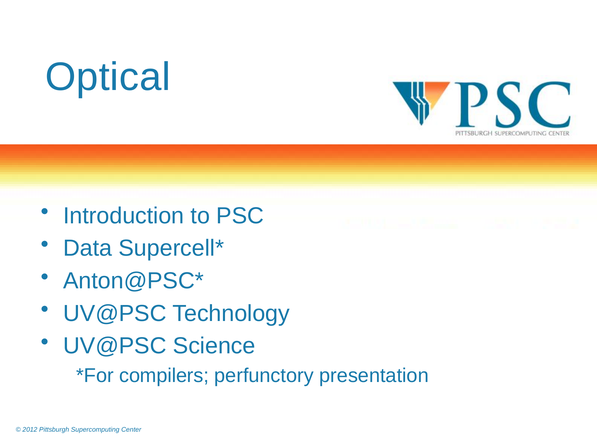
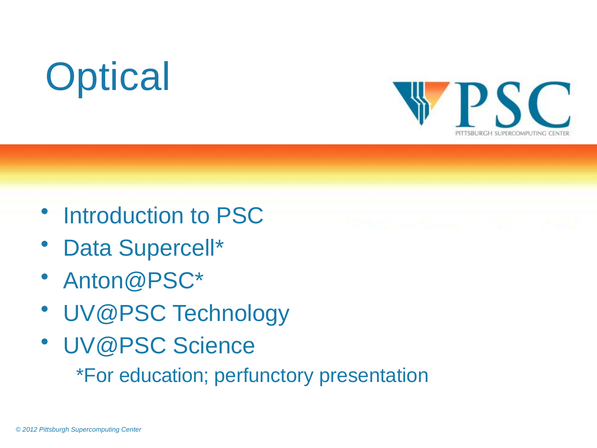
compilers: compilers -> education (164, 375)
